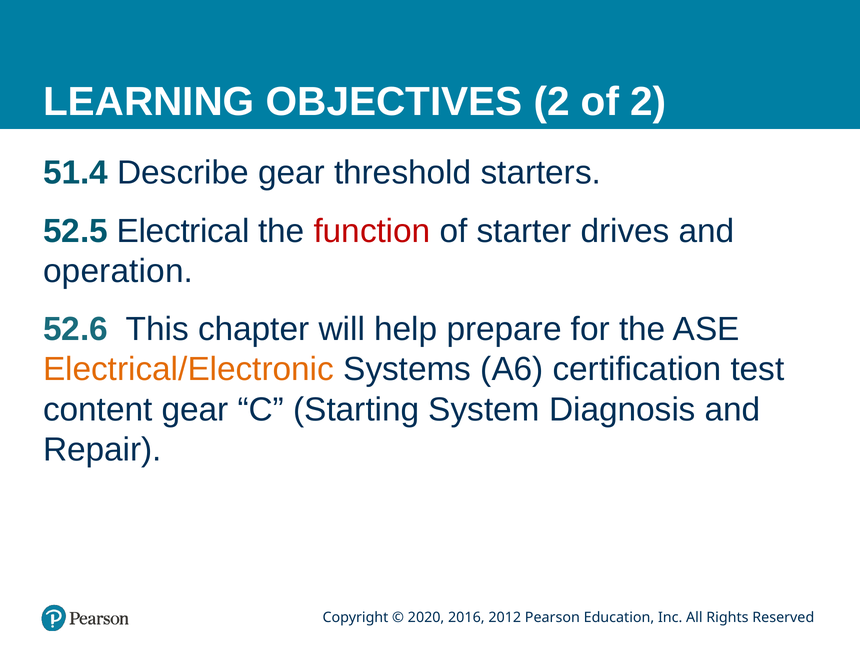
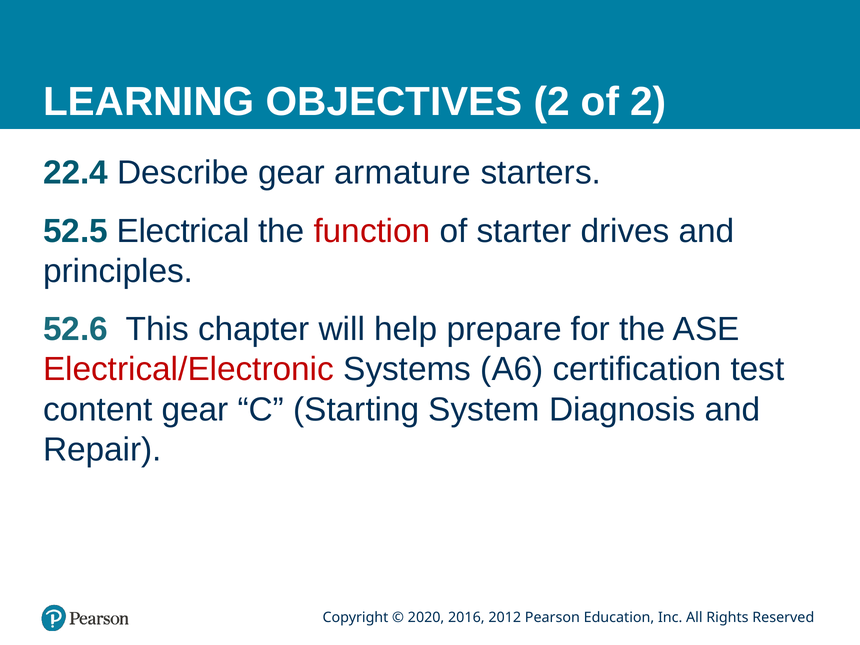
51.4: 51.4 -> 22.4 (75, 173)
threshold: threshold -> armature (403, 173)
operation: operation -> principles (118, 271)
Electrical/Electronic colour: orange -> red (189, 369)
